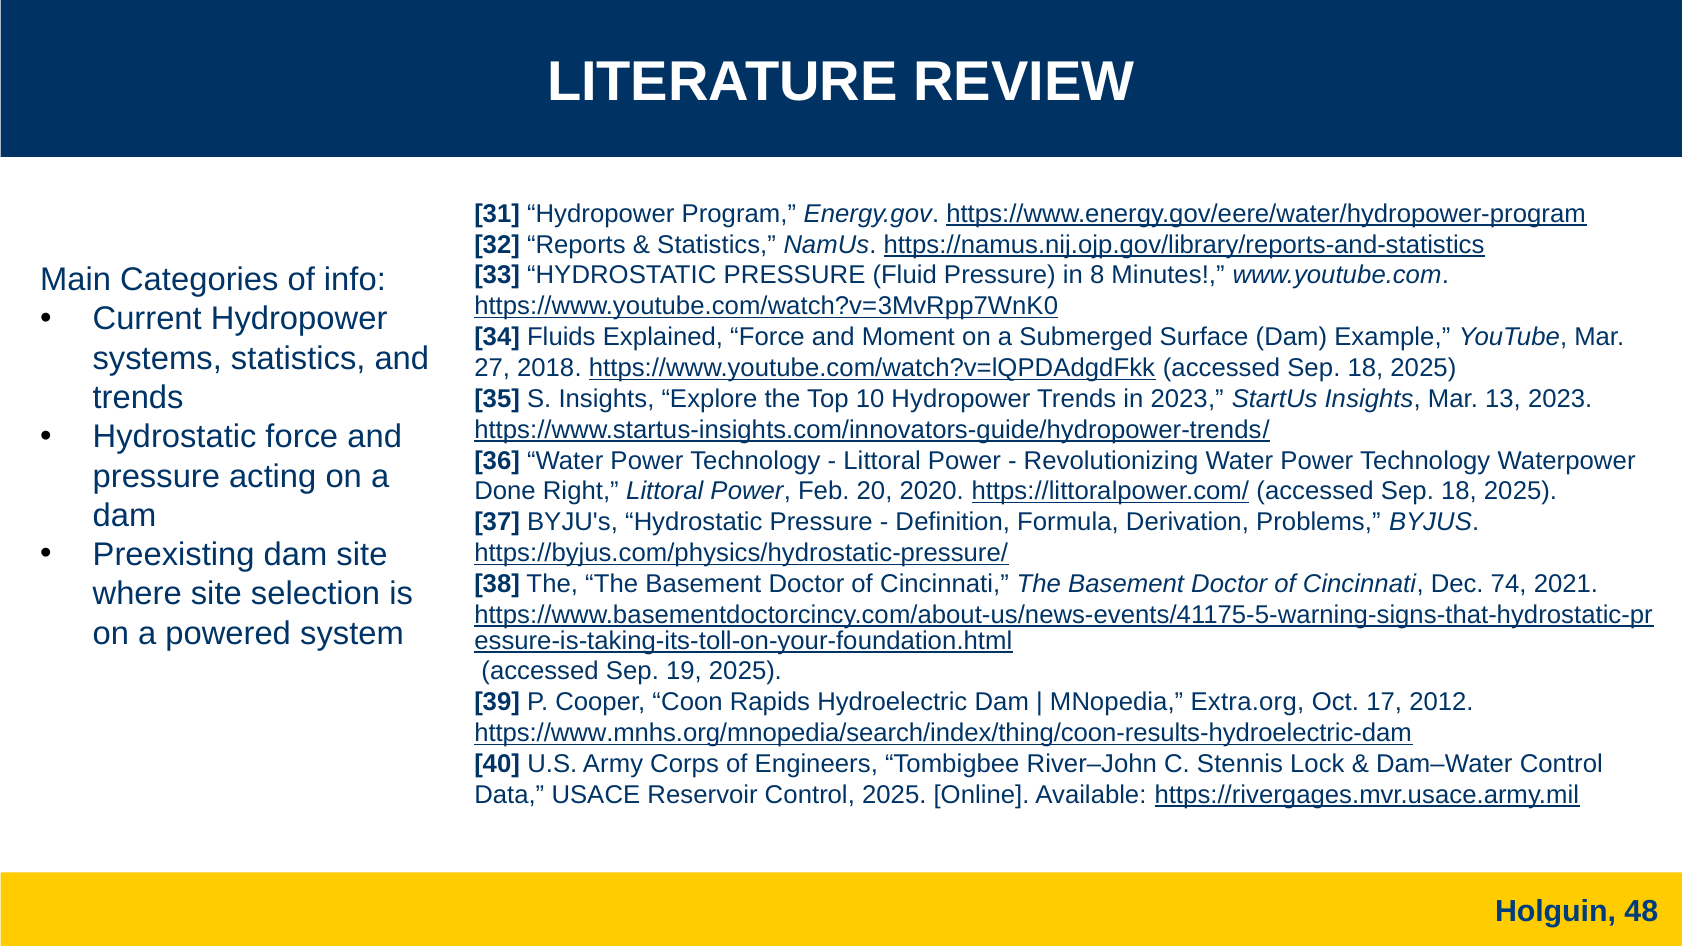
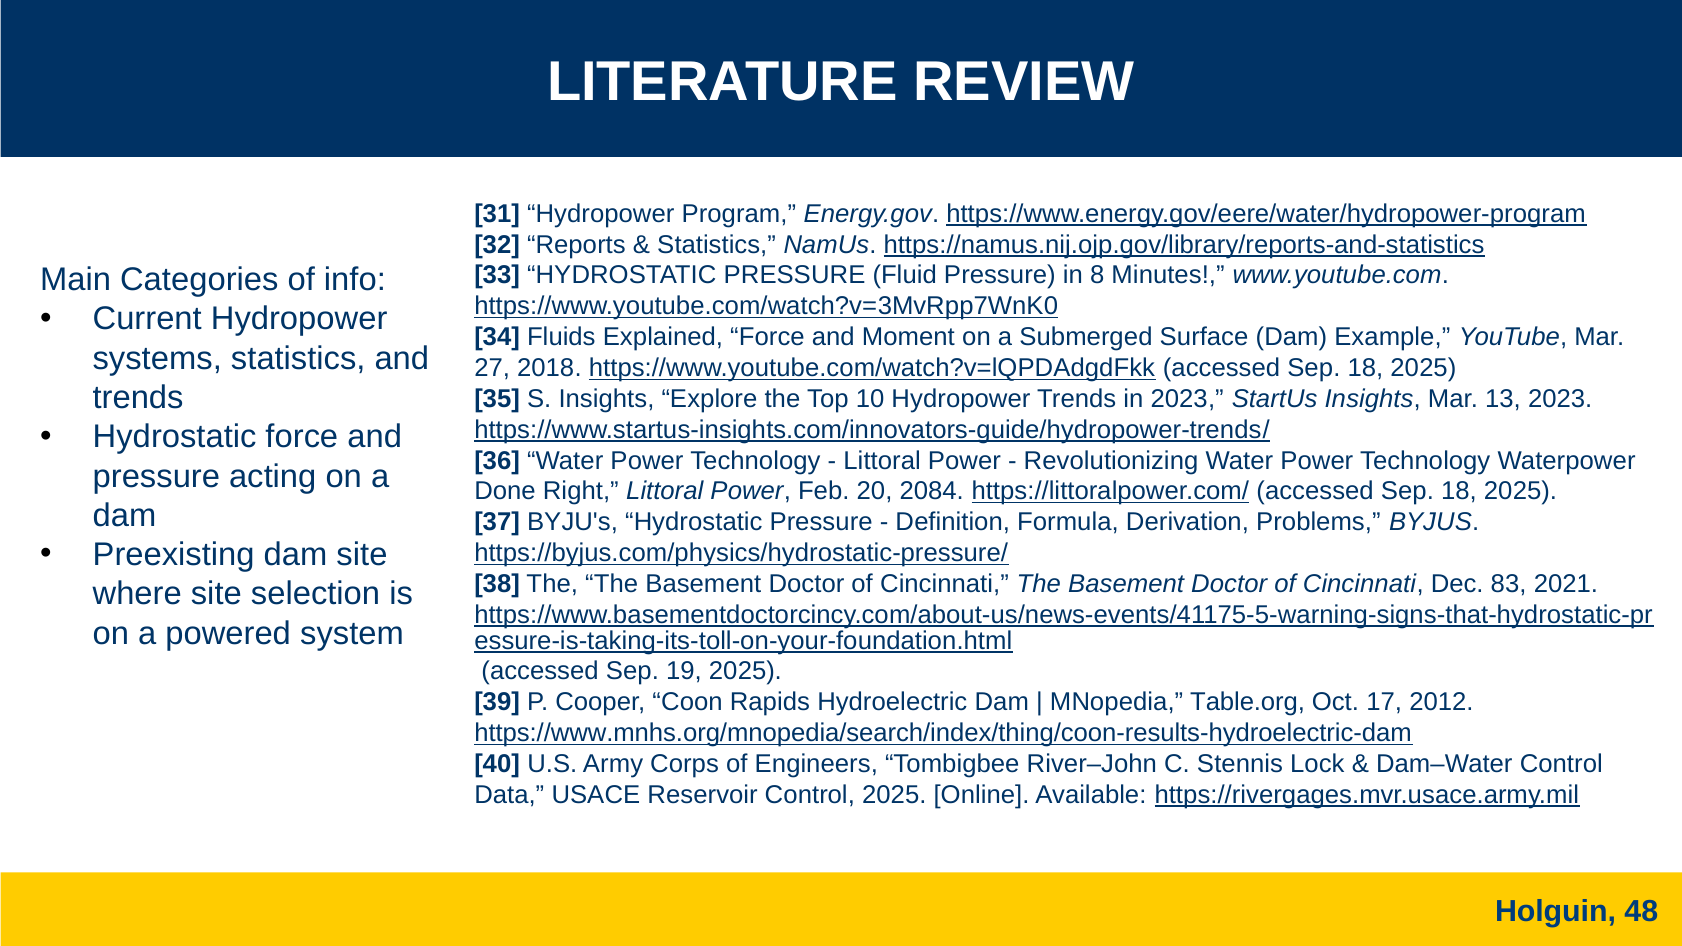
2020: 2020 -> 2084 (932, 492)
74: 74 -> 83 (1509, 584)
Extra.org: Extra.org -> Table.org (1248, 702)
